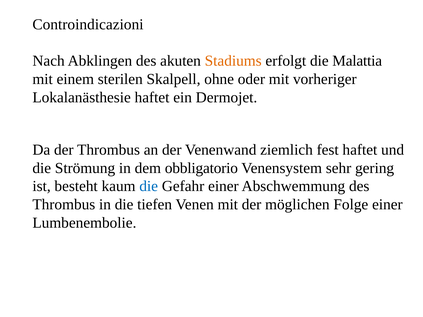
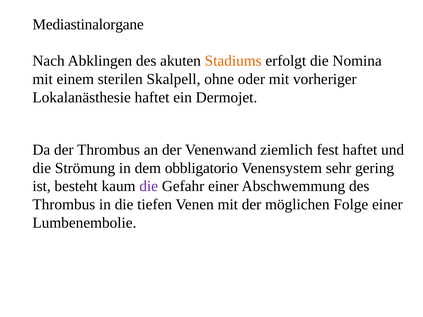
Controindicazioni: Controindicazioni -> Mediastinalorgane (88, 24)
Malattia: Malattia -> Nomina (357, 61)
die colour: blue -> purple (149, 186)
